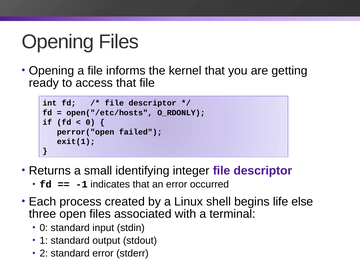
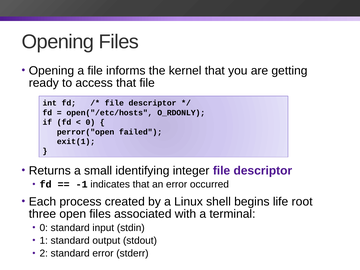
else: else -> root (302, 202)
